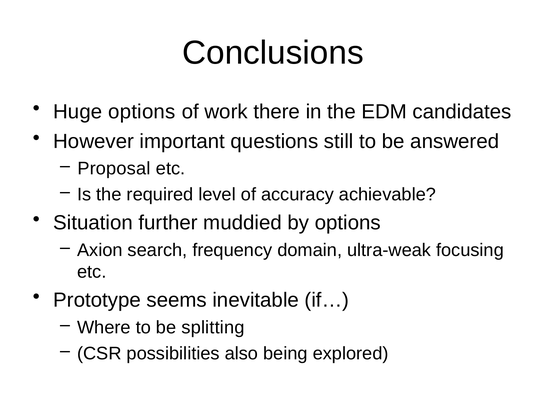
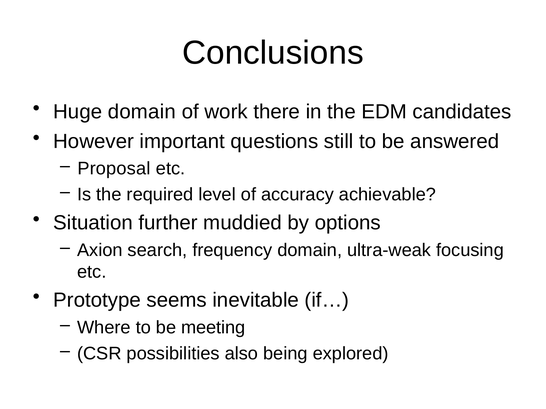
Huge options: options -> domain (142, 112)
splitting: splitting -> meeting (213, 328)
